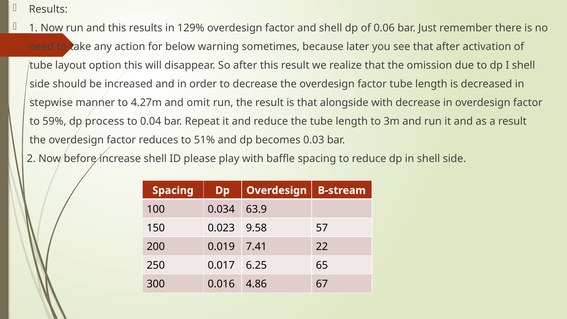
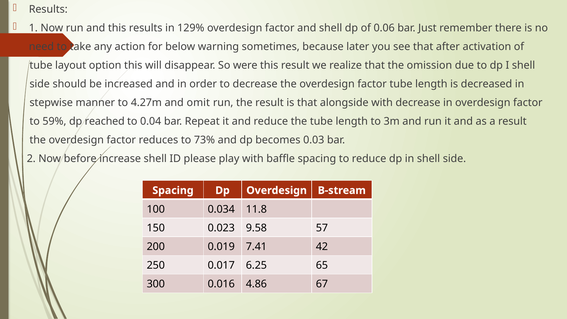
So after: after -> were (245, 65)
process: process -> reached (105, 121)
51%: 51% -> 73% (204, 140)
63.9: 63.9 -> 11.8 (256, 209)
22: 22 -> 42 (322, 247)
